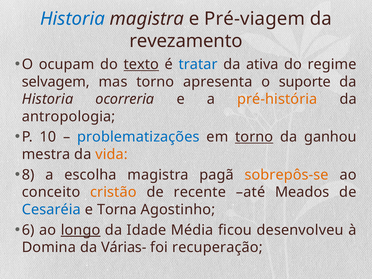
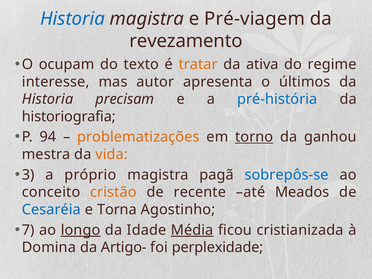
texto underline: present -> none (141, 64)
tratar colour: blue -> orange (198, 64)
selvagem: selvagem -> interesse (56, 82)
mas torno: torno -> autor (155, 82)
suporte: suporte -> últimos (305, 82)
ocorreria: ocorreria -> precisam (125, 99)
pré-história colour: orange -> blue (277, 99)
antropologia: antropologia -> historiografia (69, 116)
10: 10 -> 94 (48, 137)
problematizações colour: blue -> orange (138, 137)
8: 8 -> 3 (28, 175)
escolha: escolha -> próprio (90, 175)
sobrepôs-se colour: orange -> blue (287, 175)
6: 6 -> 7 (28, 230)
Média underline: none -> present (192, 230)
desenvolveu: desenvolveu -> cristianizada (300, 230)
Várias-: Várias- -> Artigo- (124, 247)
recuperação: recuperação -> perplexidade (218, 247)
